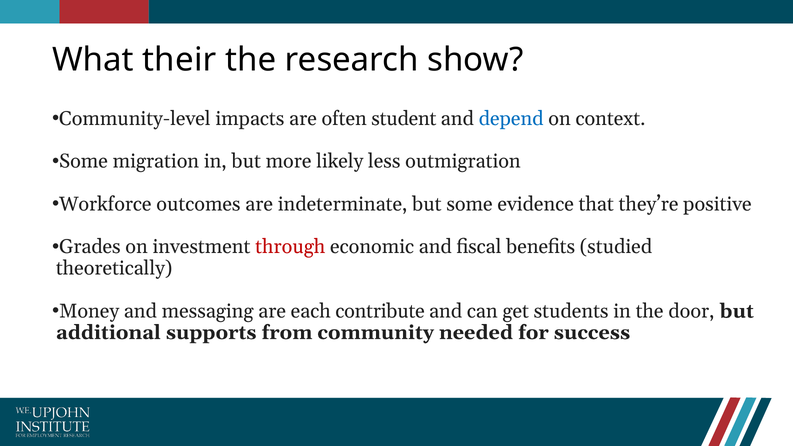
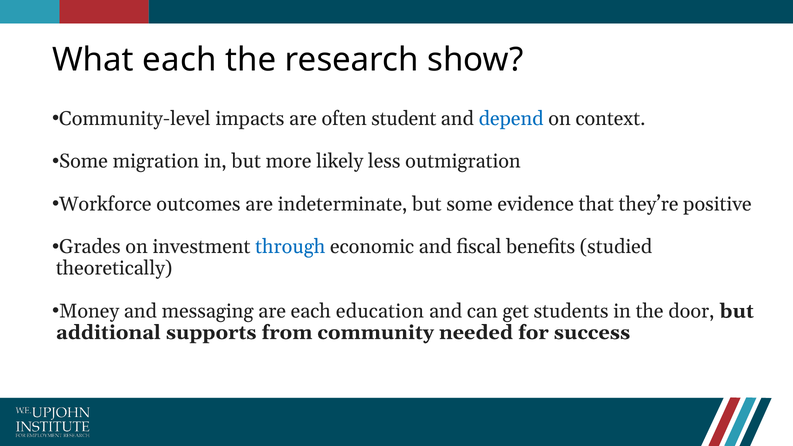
What their: their -> each (179, 60)
through colour: red -> blue (290, 247)
contribute: contribute -> education (380, 311)
